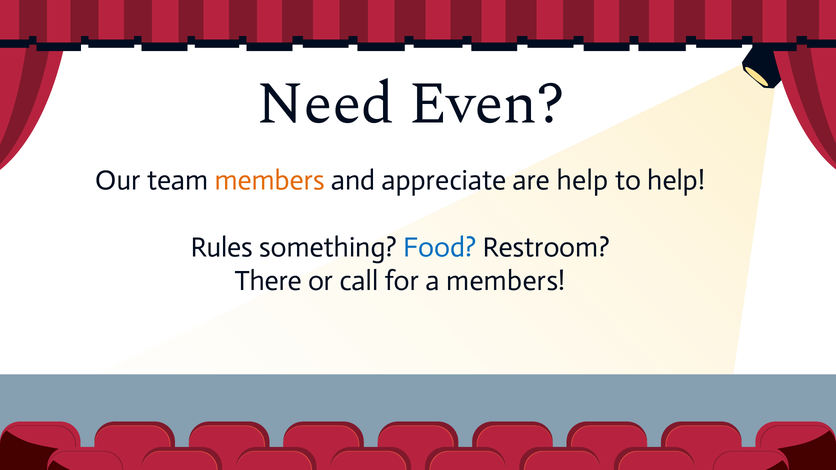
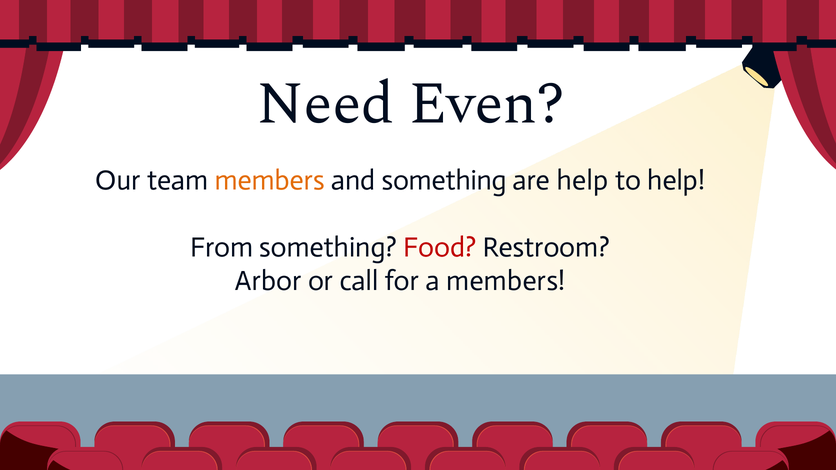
and appreciate: appreciate -> something (444, 181)
Rules: Rules -> From (222, 248)
Food colour: blue -> red (440, 248)
There: There -> Arbor (268, 281)
